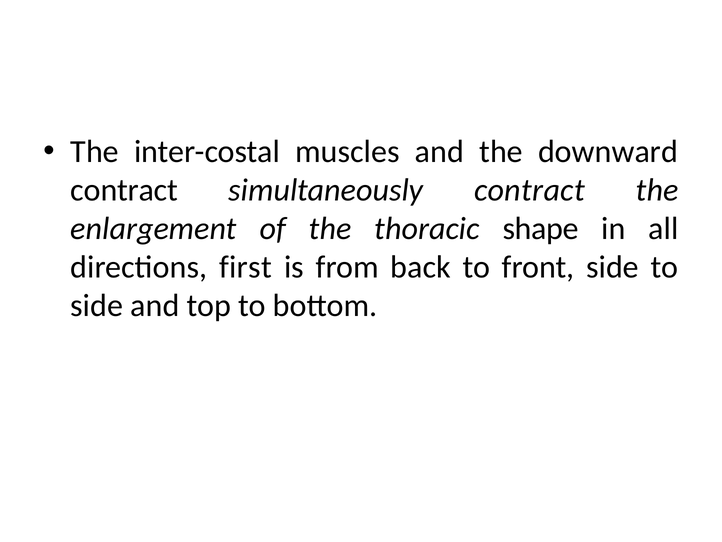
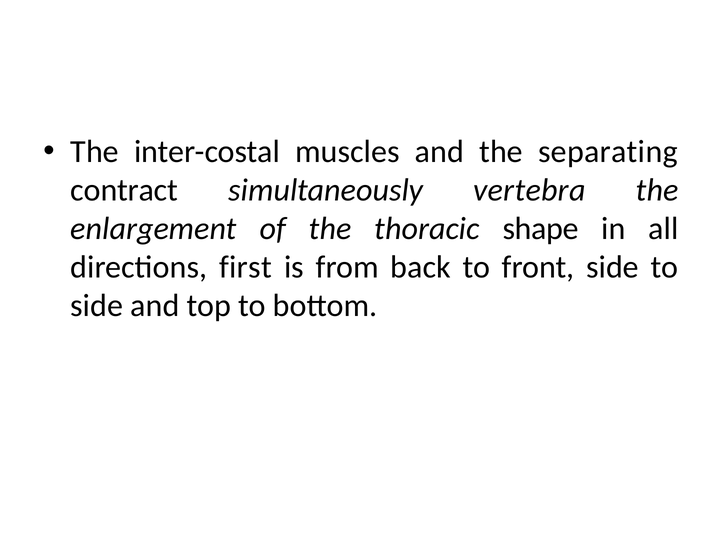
downward: downward -> separating (608, 151)
simultaneously contract: contract -> vertebra (529, 190)
